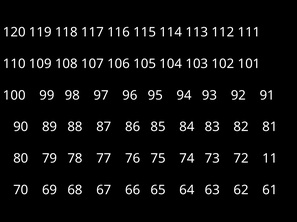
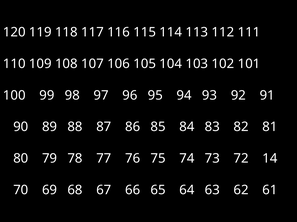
11: 11 -> 14 (270, 159)
